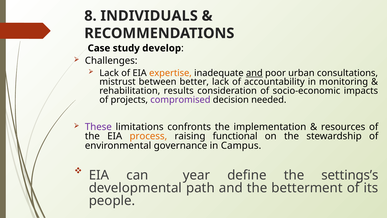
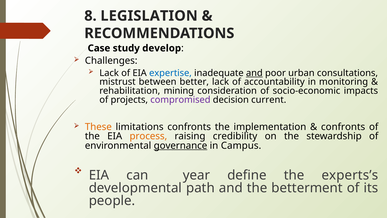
INDIVIDUALS: INDIVIDUALS -> LEGISLATION (149, 16)
expertise colour: orange -> blue (170, 73)
results: results -> mining (179, 91)
needed: needed -> current (269, 100)
These colour: purple -> orange (98, 127)
resources: resources -> confronts (343, 127)
functional: functional -> credibility (235, 136)
governance underline: none -> present (181, 145)
settings’s: settings’s -> experts’s (350, 175)
